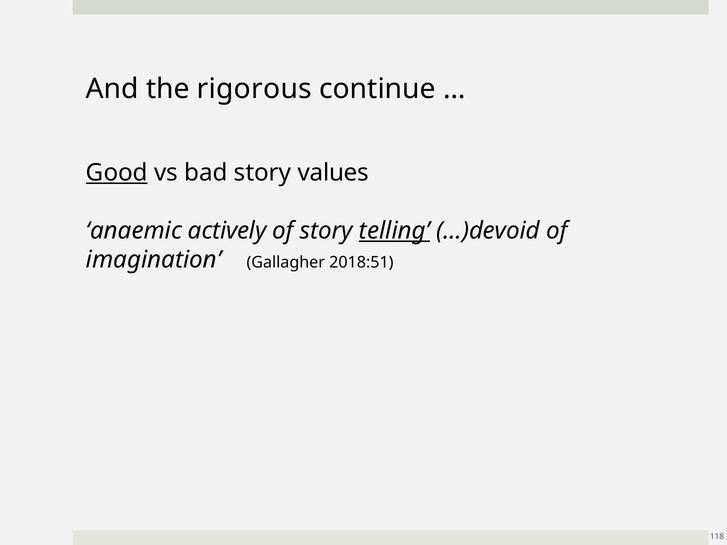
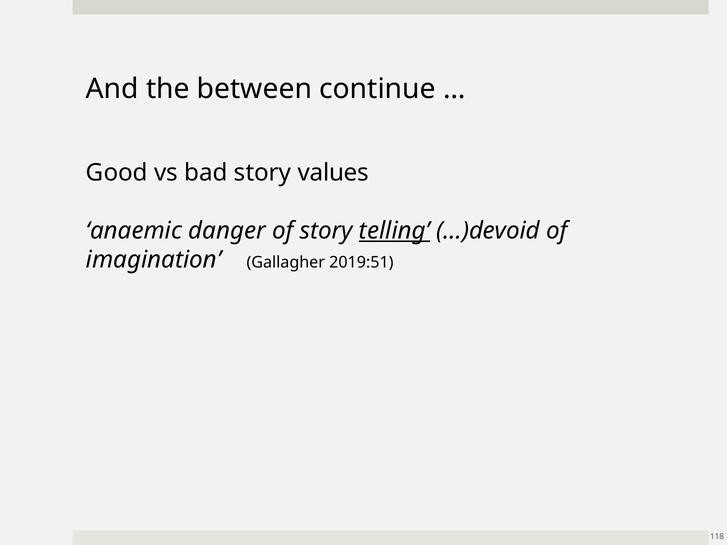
rigorous: rigorous -> between (254, 89)
Good underline: present -> none (117, 173)
actively: actively -> danger (227, 231)
2018:51: 2018:51 -> 2019:51 (361, 263)
